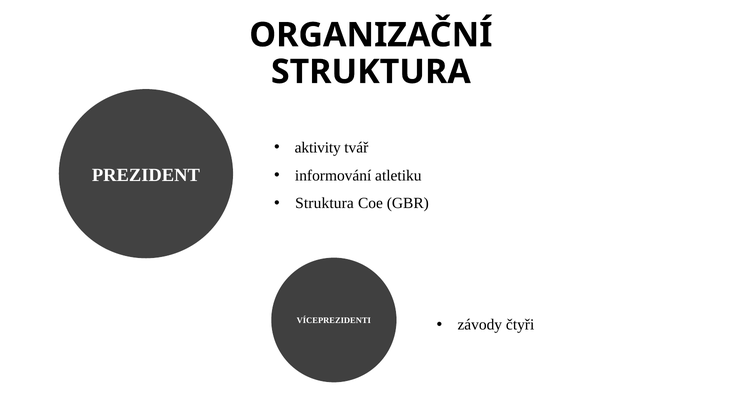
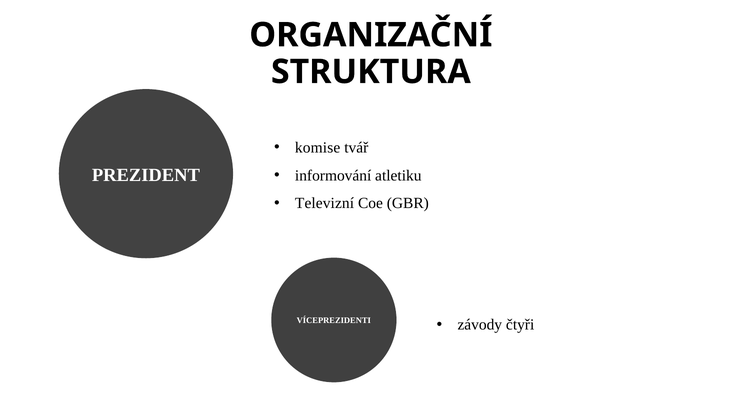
aktivity: aktivity -> komise (318, 148)
Struktura: Struktura -> Televizní (325, 203)
